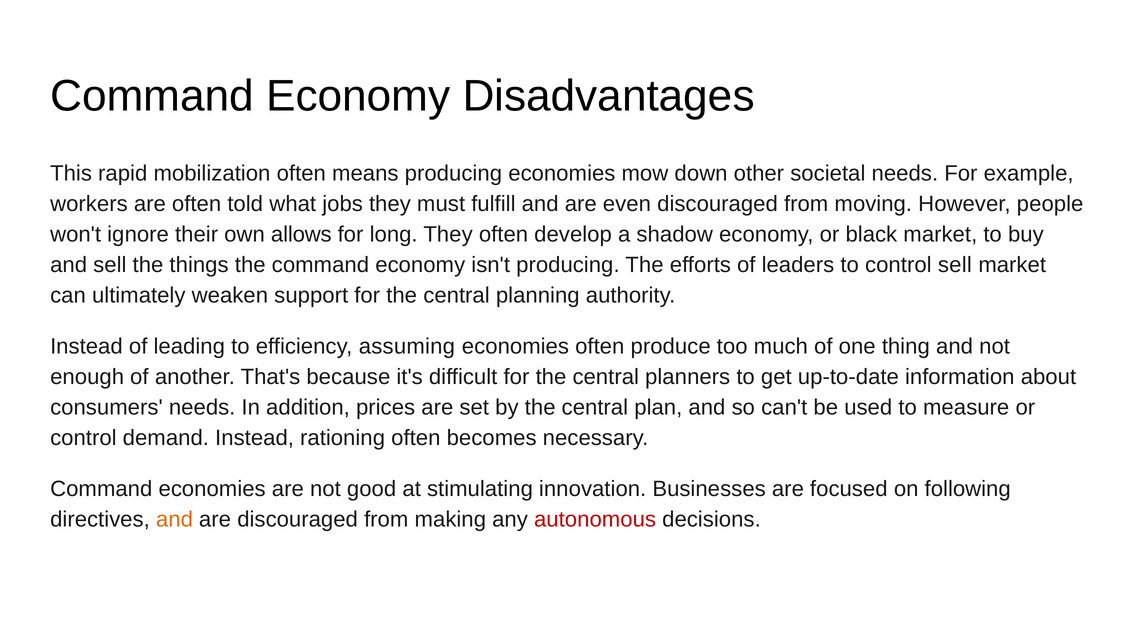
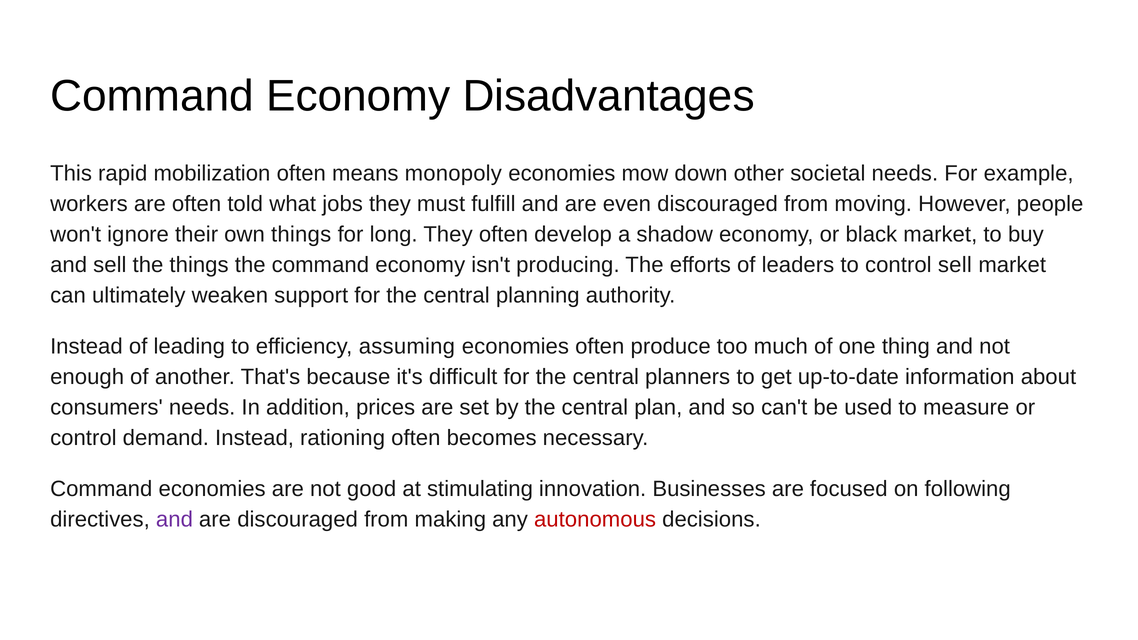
means producing: producing -> monopoly (453, 174)
own allows: allows -> things (301, 235)
and colour: orange -> purple (174, 520)
